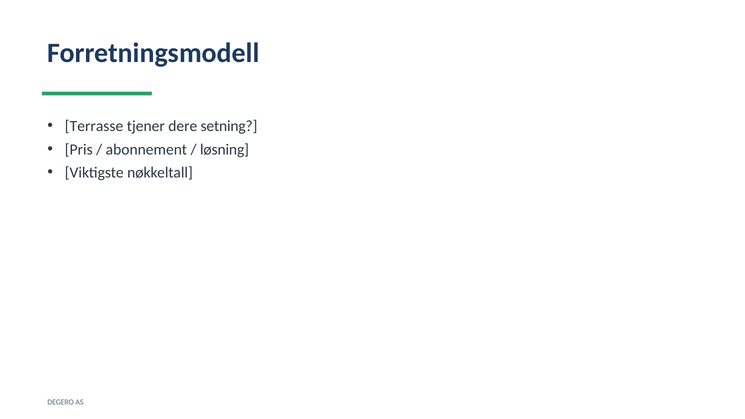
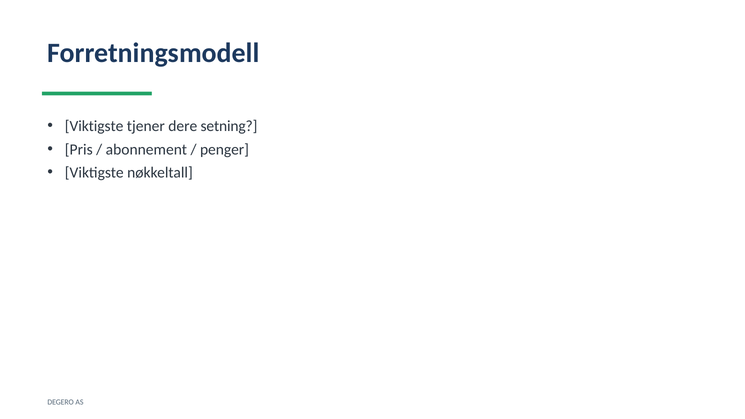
Terrasse: Terrasse -> Viktigste (94, 126)
løsning: løsning -> penger (224, 149)
